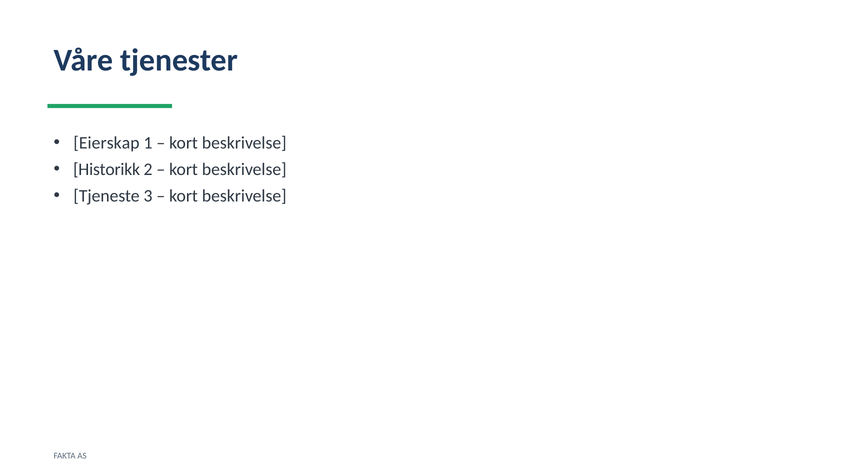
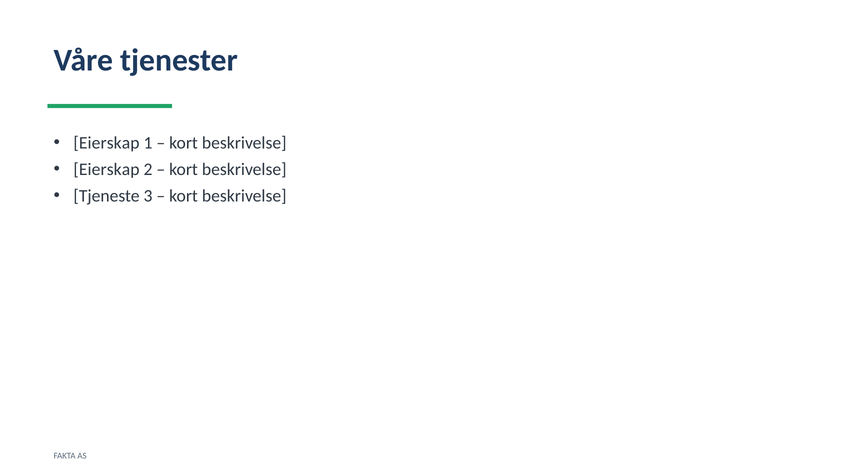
Historikk: Historikk -> Eierskap (107, 169)
